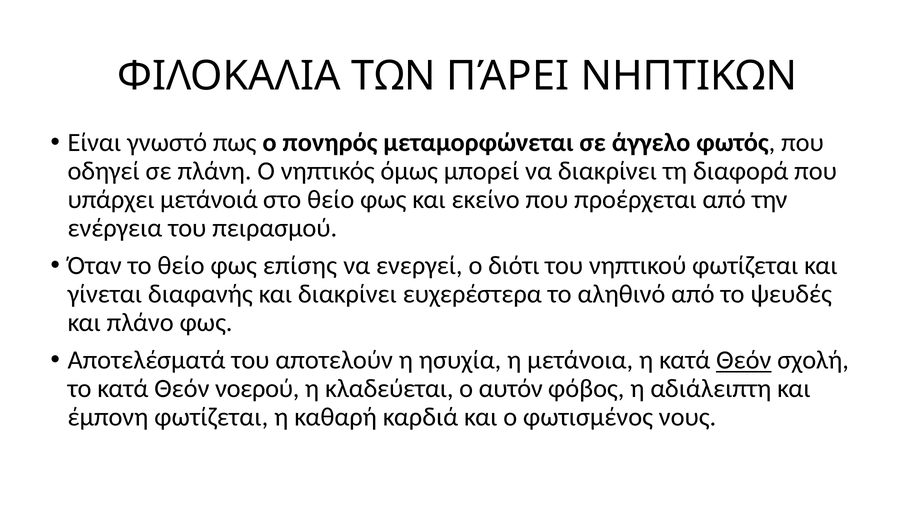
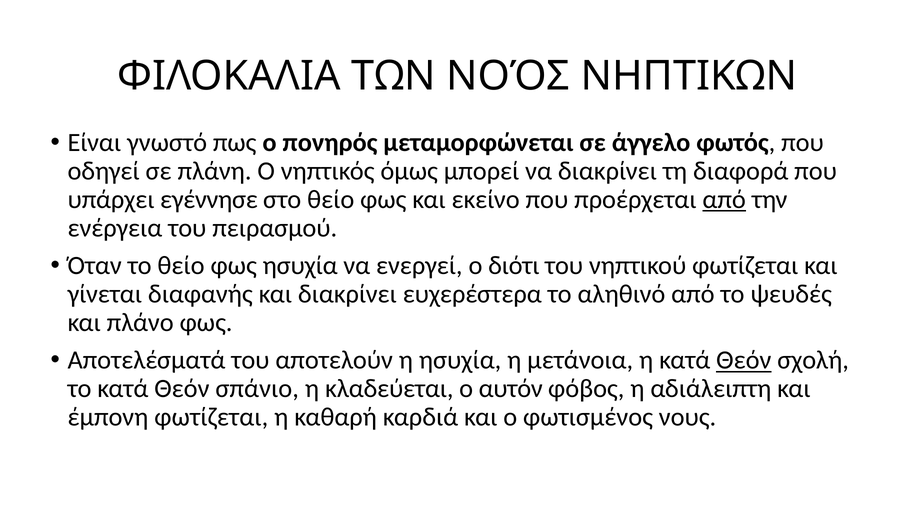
ΠΆΡΕΙ: ΠΆΡΕΙ -> ΝΟΌΣ (508, 76)
μετάνοιά: μετάνοιά -> εγέννησε (209, 200)
από underline: none -> present (724, 200)
φως επίσης: επίσης -> ησυχία (300, 266)
νοερού: νοερού -> σπάνιο (257, 389)
